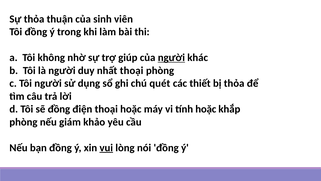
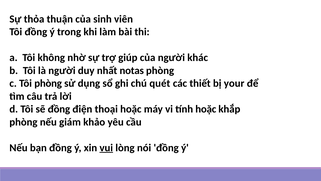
người underline: present -> none (171, 57)
nhất thoại: thoại -> notas (132, 70)
Tôi người: người -> phòng (48, 83)
bị thỏa: thỏa -> your (234, 83)
